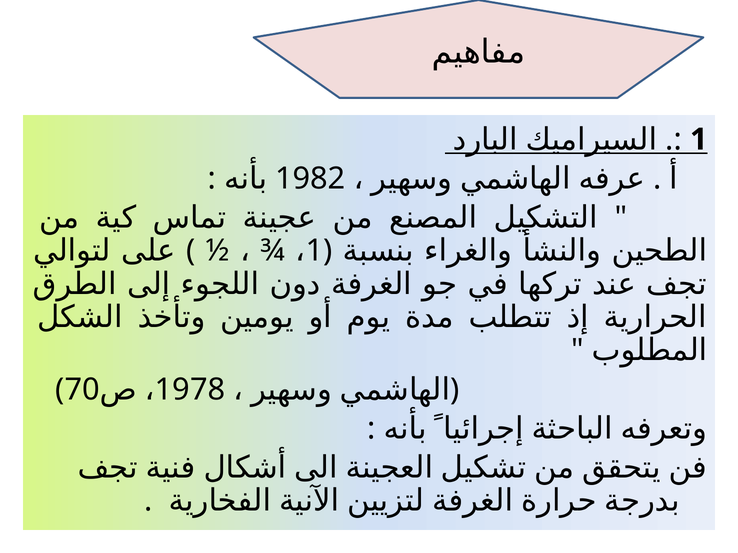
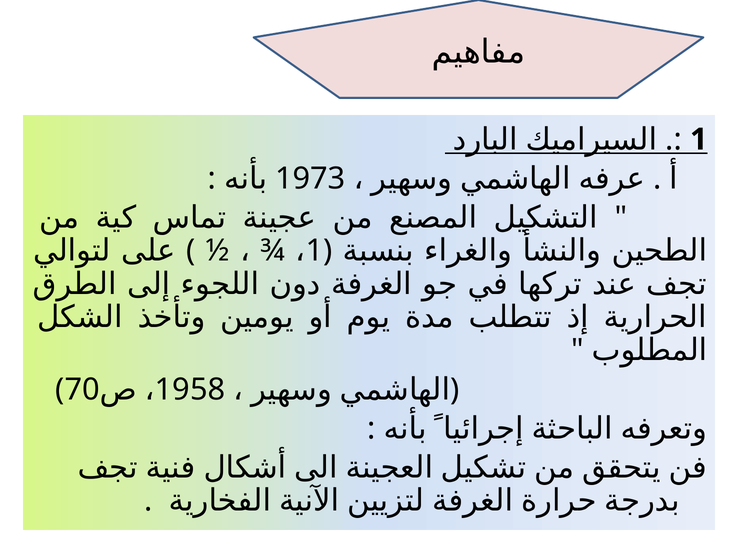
1982: 1982 -> 1973 (310, 179)
1978: 1978 -> 1958 (190, 390)
